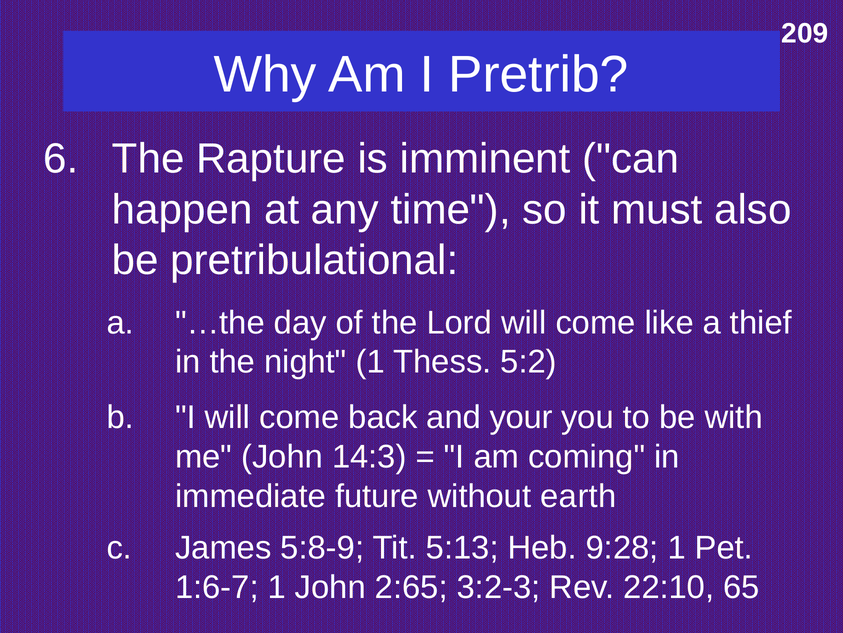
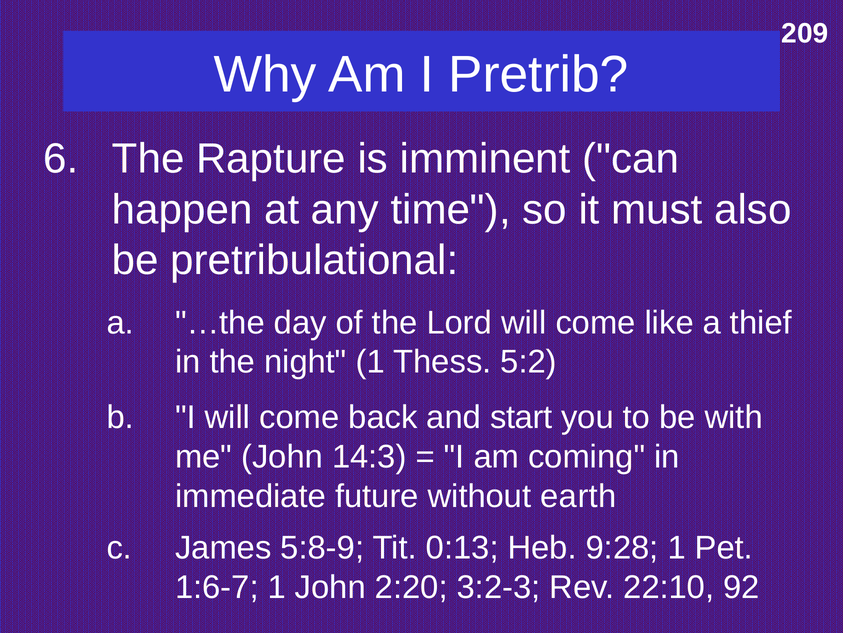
your: your -> start (521, 417)
5:13: 5:13 -> 0:13 (462, 547)
2:65: 2:65 -> 2:20 (411, 586)
65: 65 -> 92 (742, 586)
